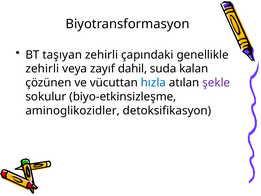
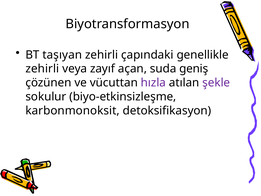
dahil: dahil -> açan (132, 69)
kalan: kalan -> geniş (194, 69)
hızla colour: blue -> purple (153, 83)
aminoglikozidler: aminoglikozidler -> karbonmonoksit (73, 110)
